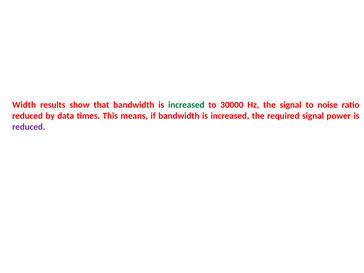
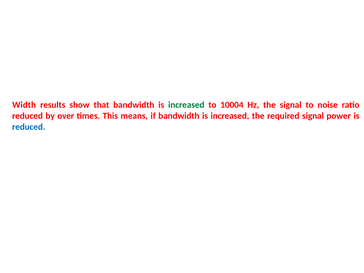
30000: 30000 -> 10004 (232, 105)
data: data -> over (66, 116)
reduced colour: purple -> blue (29, 127)
